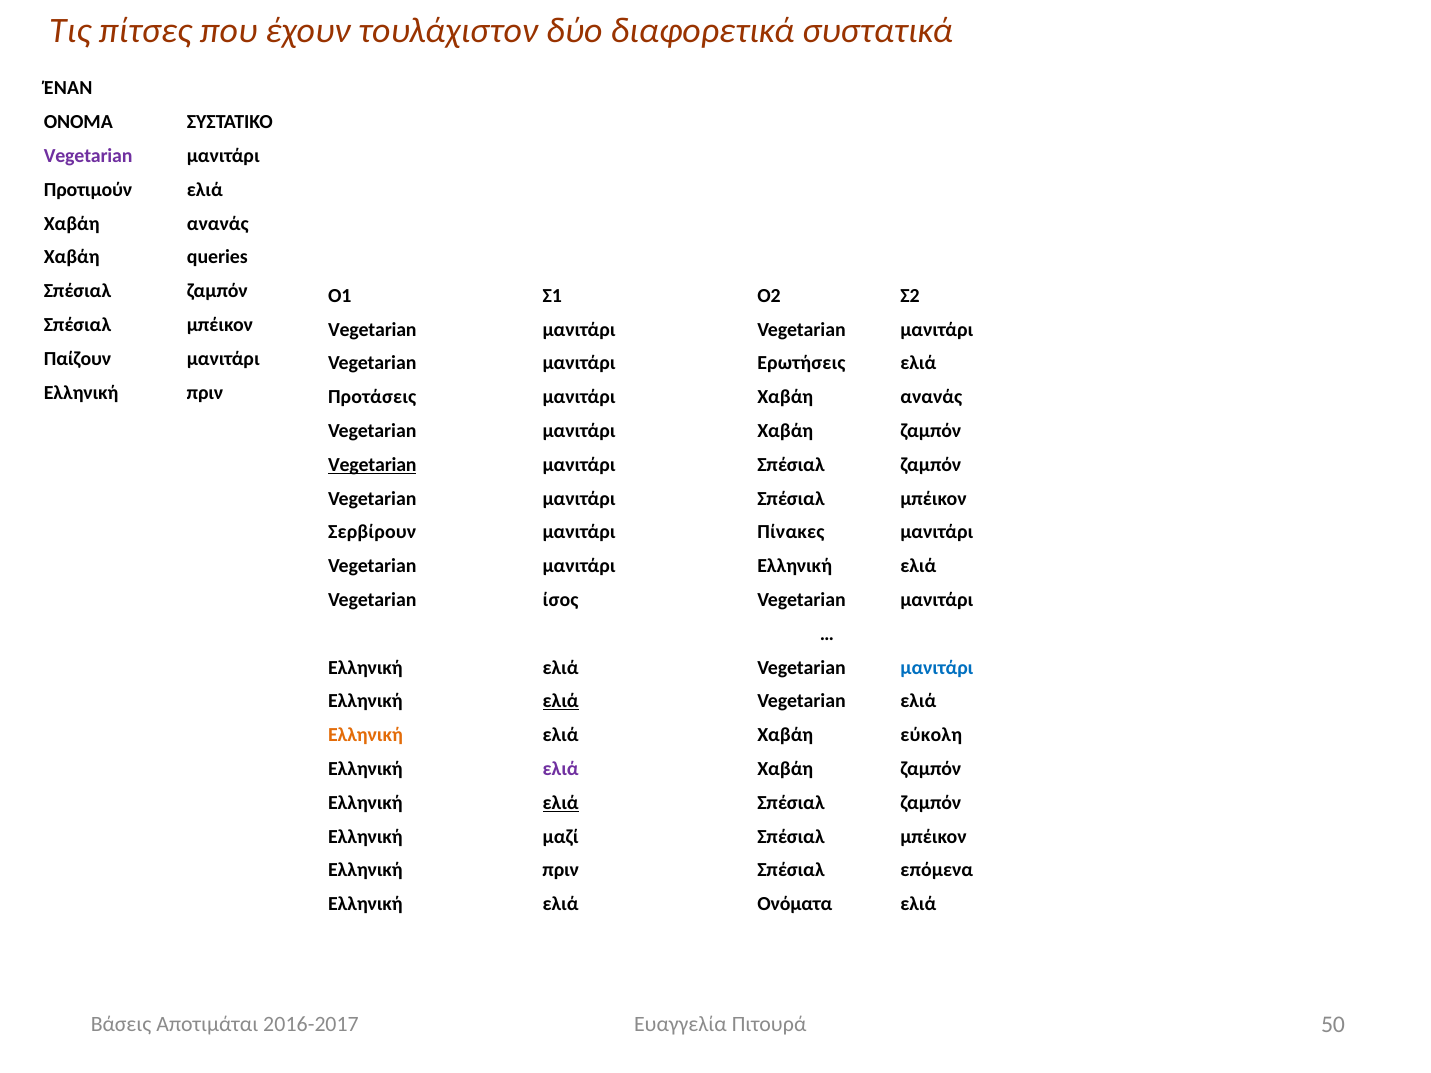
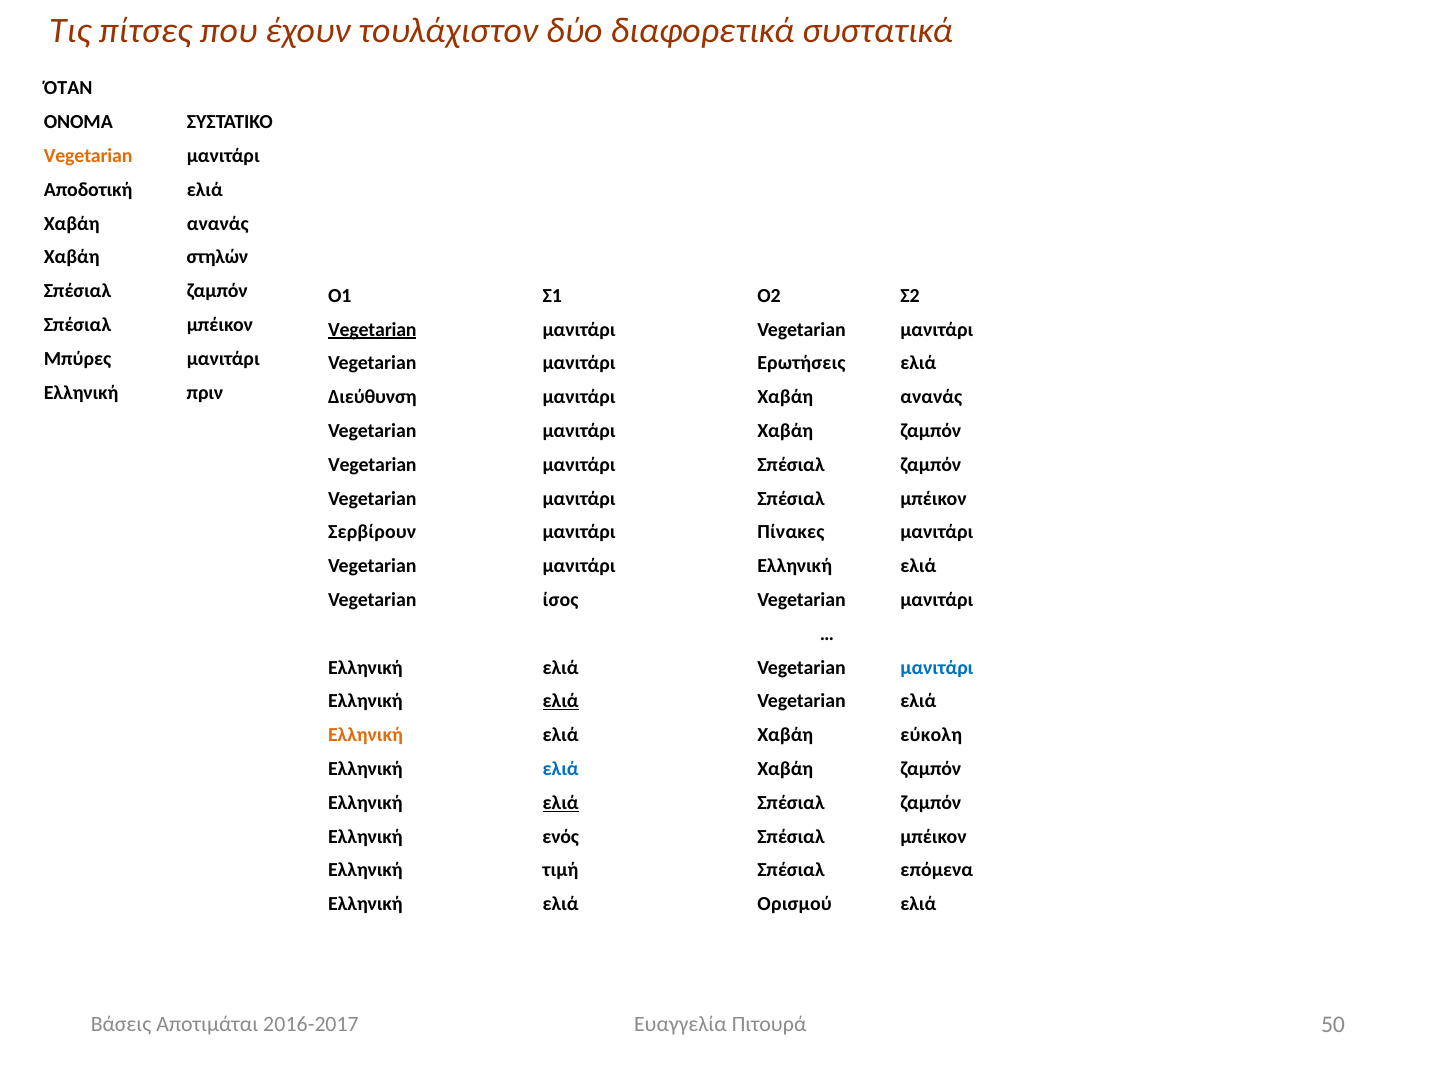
ΈΝΑΝ: ΈΝΑΝ -> ΌΤΑΝ (68, 88)
Vegetarian colour: purple -> orange (88, 156)
Προτιμούν: Προτιμούν -> Αποδοτική (88, 190)
queries: queries -> στηλών (217, 257)
Vegetarian underline: none -> present (372, 330)
Παίζουν: Παίζουν -> Μπύρες (78, 359)
Προτάσεις: Προτάσεις -> Διεύθυνση (372, 397)
Vegetarian underline: present -> none (372, 465)
ελιά colour: purple -> blue (561, 769)
μαζί: μαζί -> ενός (561, 837)
πριν: πριν -> τιμή (561, 870)
Ονόματα: Ονόματα -> Ορισμού (795, 904)
